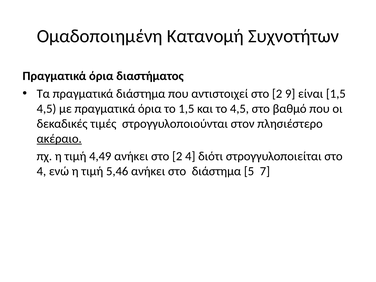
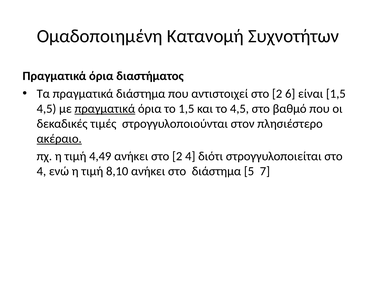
9: 9 -> 6 (290, 94)
πραγματικά underline: none -> present (105, 109)
5,46: 5,46 -> 8,10 (117, 171)
